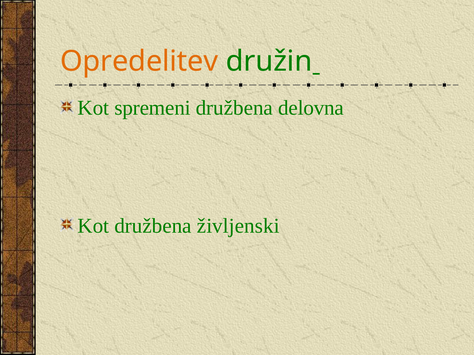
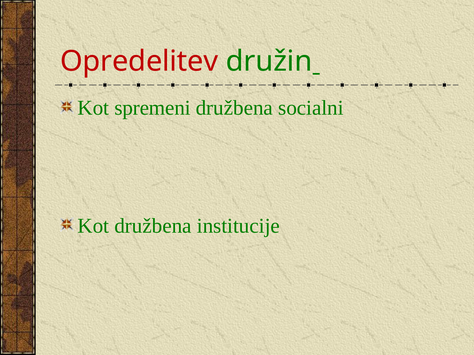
Opredelitev colour: orange -> red (139, 61)
delovna: delovna -> socialni (311, 108)
življenski: življenski -> institucije (238, 226)
